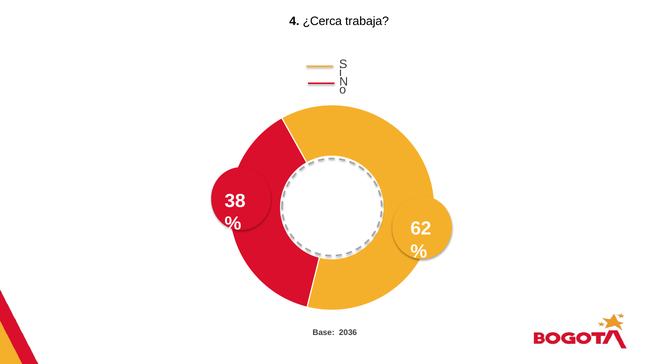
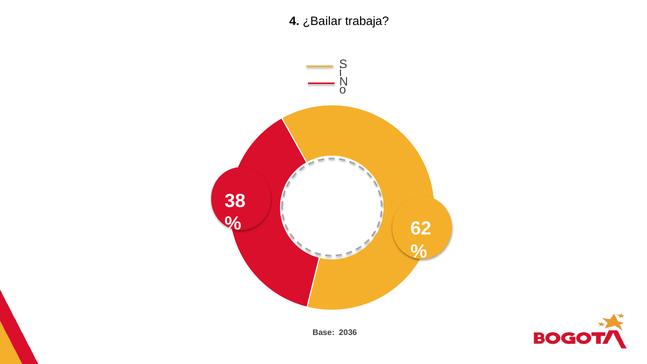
¿Cerca: ¿Cerca -> ¿Bailar (322, 21)
